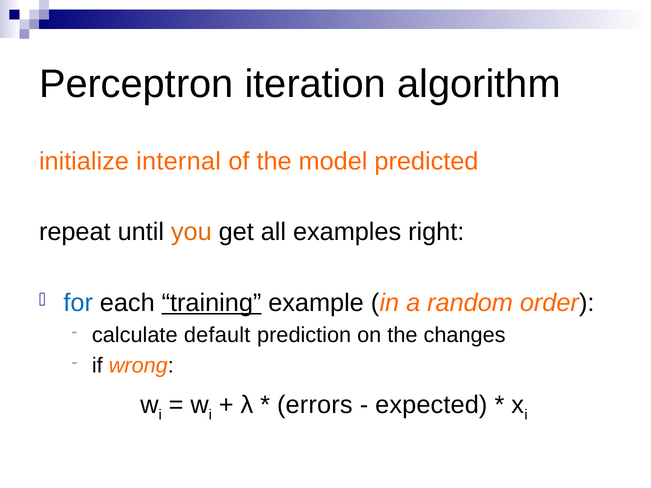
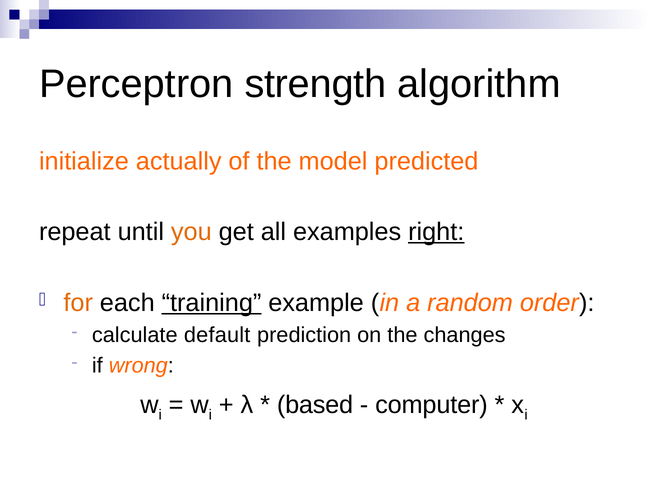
iteration: iteration -> strength (315, 84)
internal: internal -> actually (179, 161)
right underline: none -> present (436, 232)
for colour: blue -> orange (78, 303)
errors: errors -> based (315, 405)
expected: expected -> computer (431, 405)
